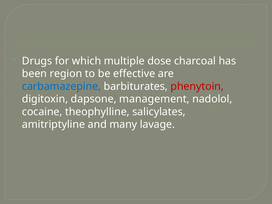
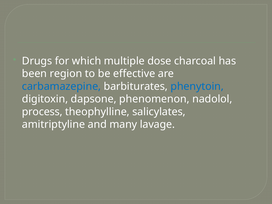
phenytoin colour: red -> blue (197, 86)
management: management -> phenomenon (154, 99)
cocaine: cocaine -> process (42, 112)
